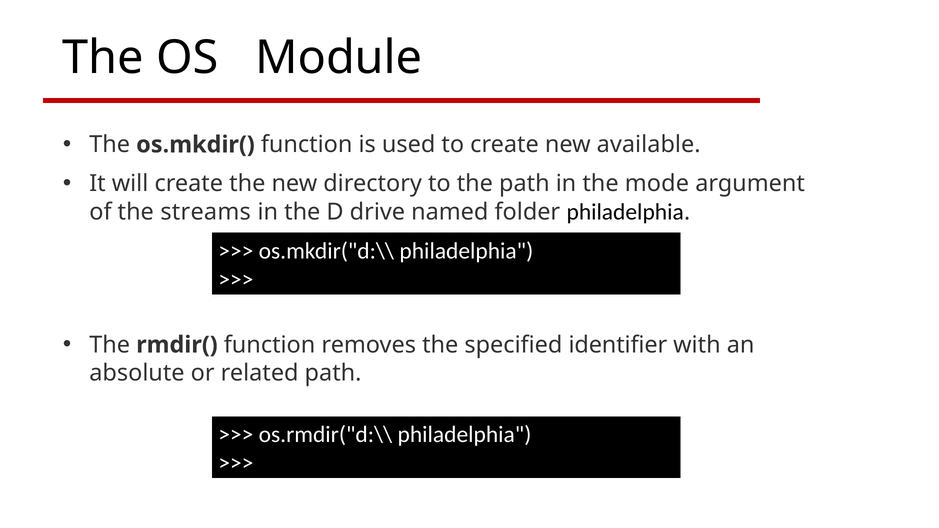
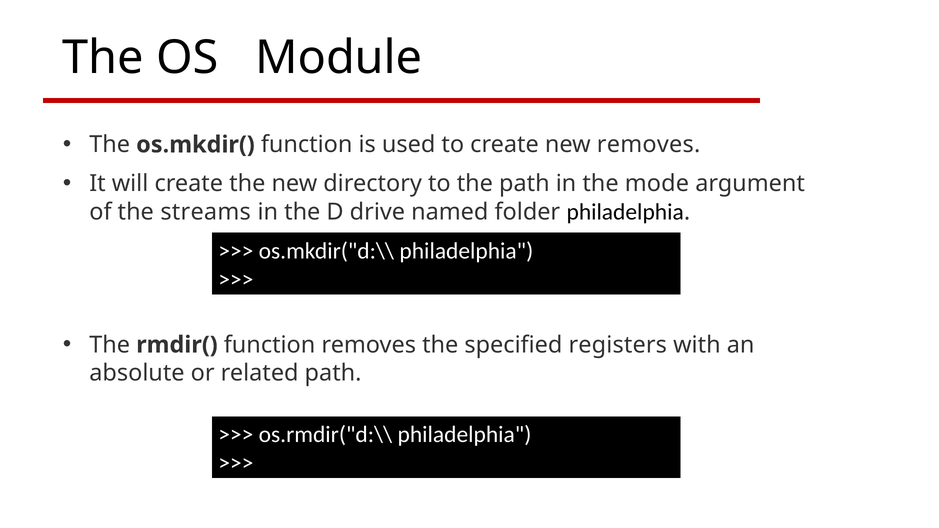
new available: available -> removes (649, 145)
identifier: identifier -> registers (618, 345)
